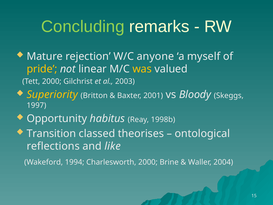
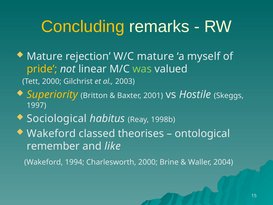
Concluding colour: light green -> yellow (83, 26)
W/C anyone: anyone -> mature (155, 56)
was colour: yellow -> light green (142, 69)
Bloody: Bloody -> Hostile (195, 94)
Opportunity: Opportunity -> Sociological (57, 118)
Transition: Transition -> Wakeford (51, 133)
reflections: reflections -> remember (53, 146)
